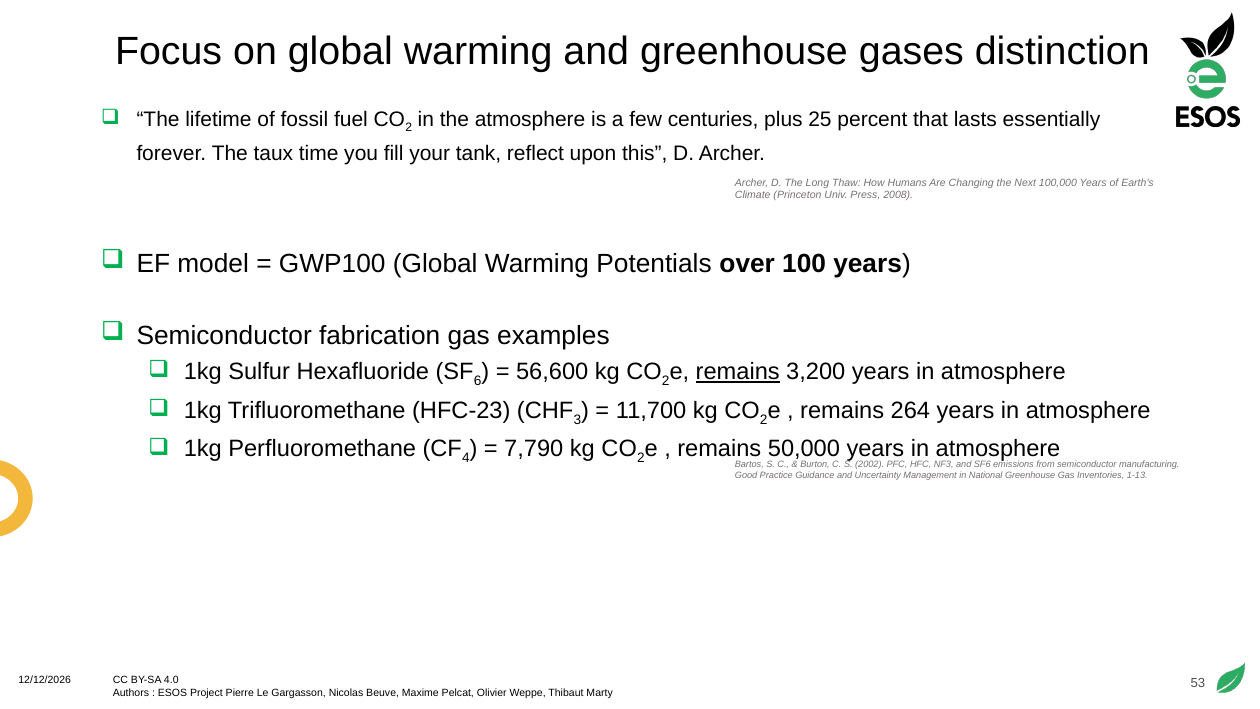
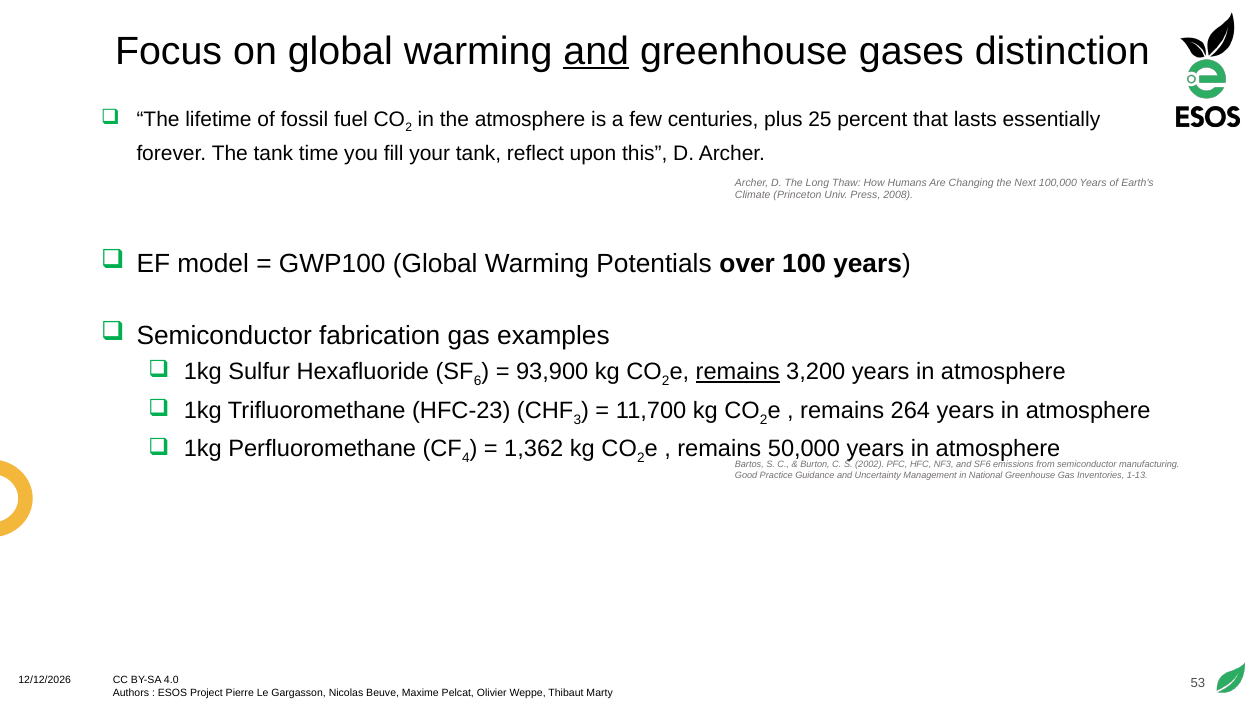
and underline: none -> present (596, 51)
The taux: taux -> tank (273, 153)
56,600: 56,600 -> 93,900 (552, 372)
7,790: 7,790 -> 1,362 (534, 449)
